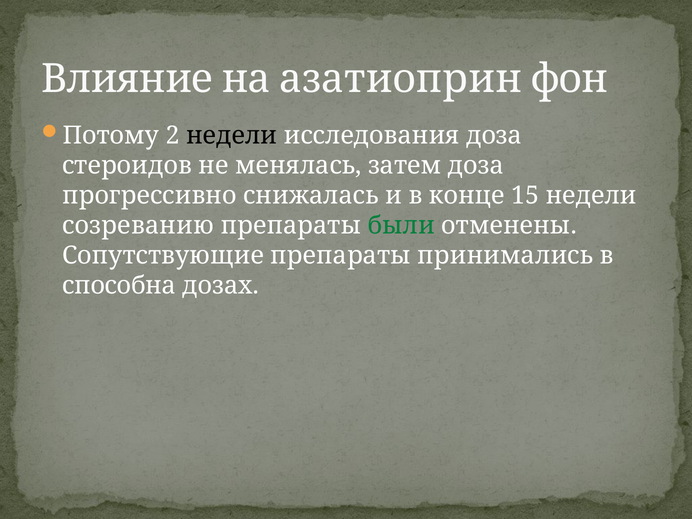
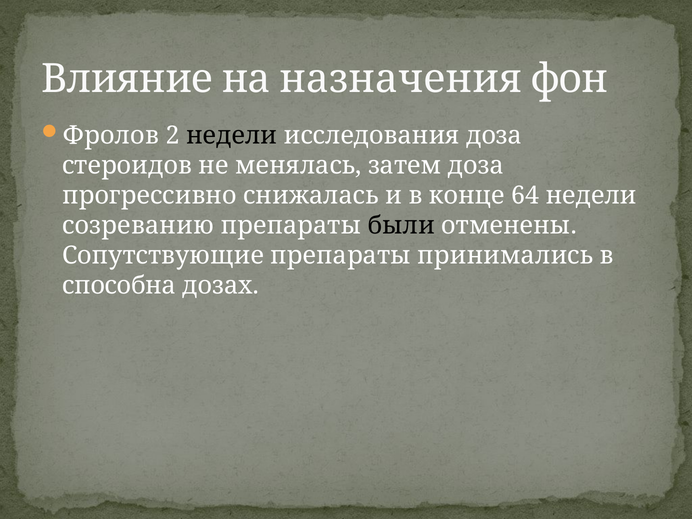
азатиоприн: азатиоприн -> назначения (401, 79)
Потому: Потому -> Фролов (111, 135)
15: 15 -> 64 (525, 195)
были colour: green -> black (401, 225)
